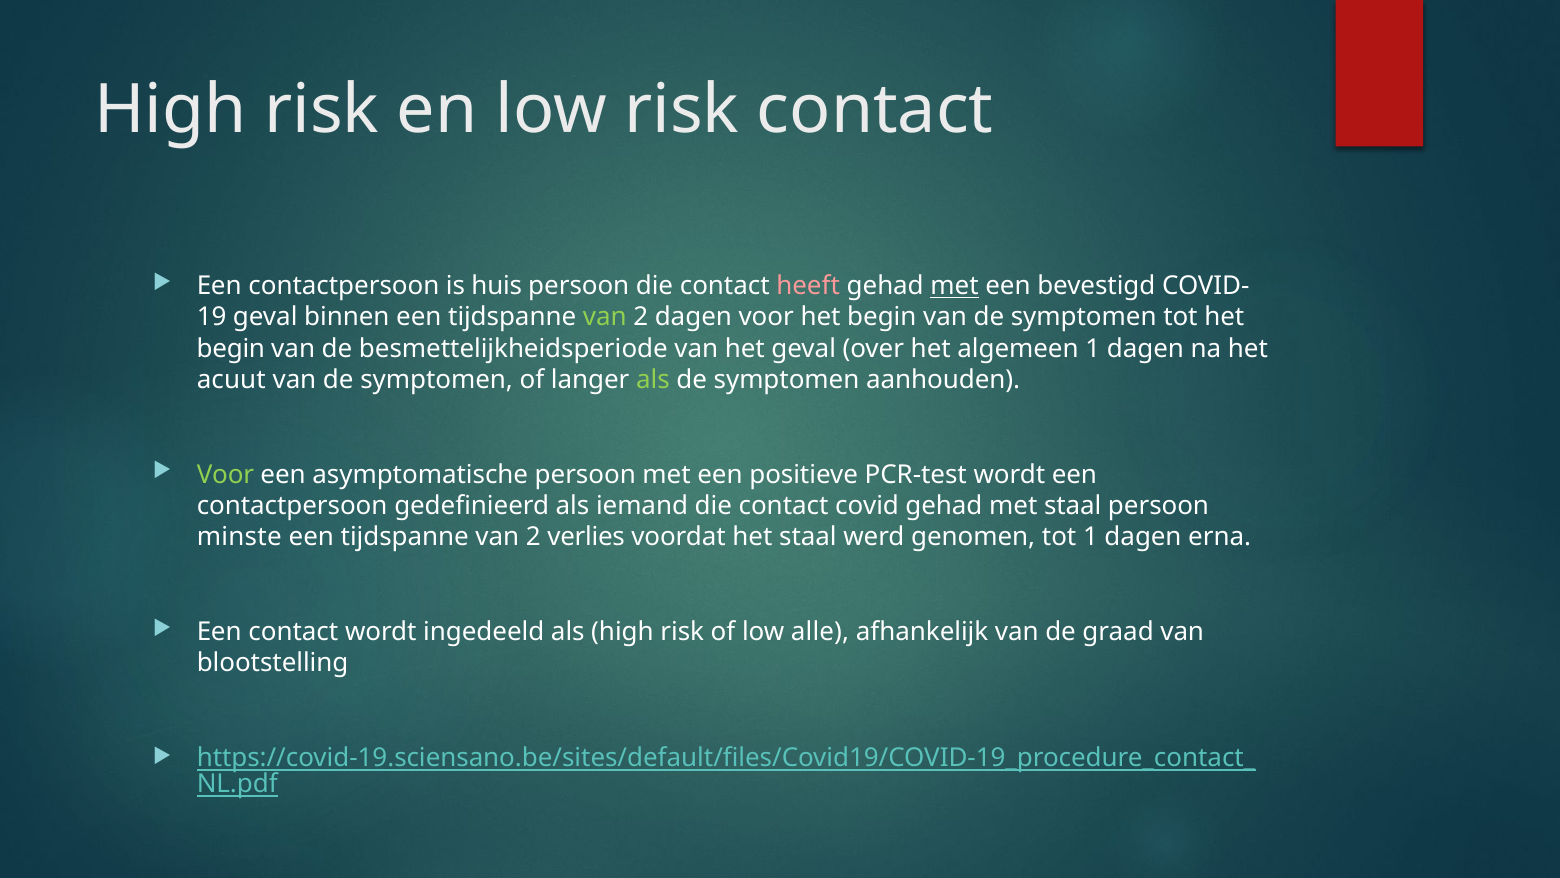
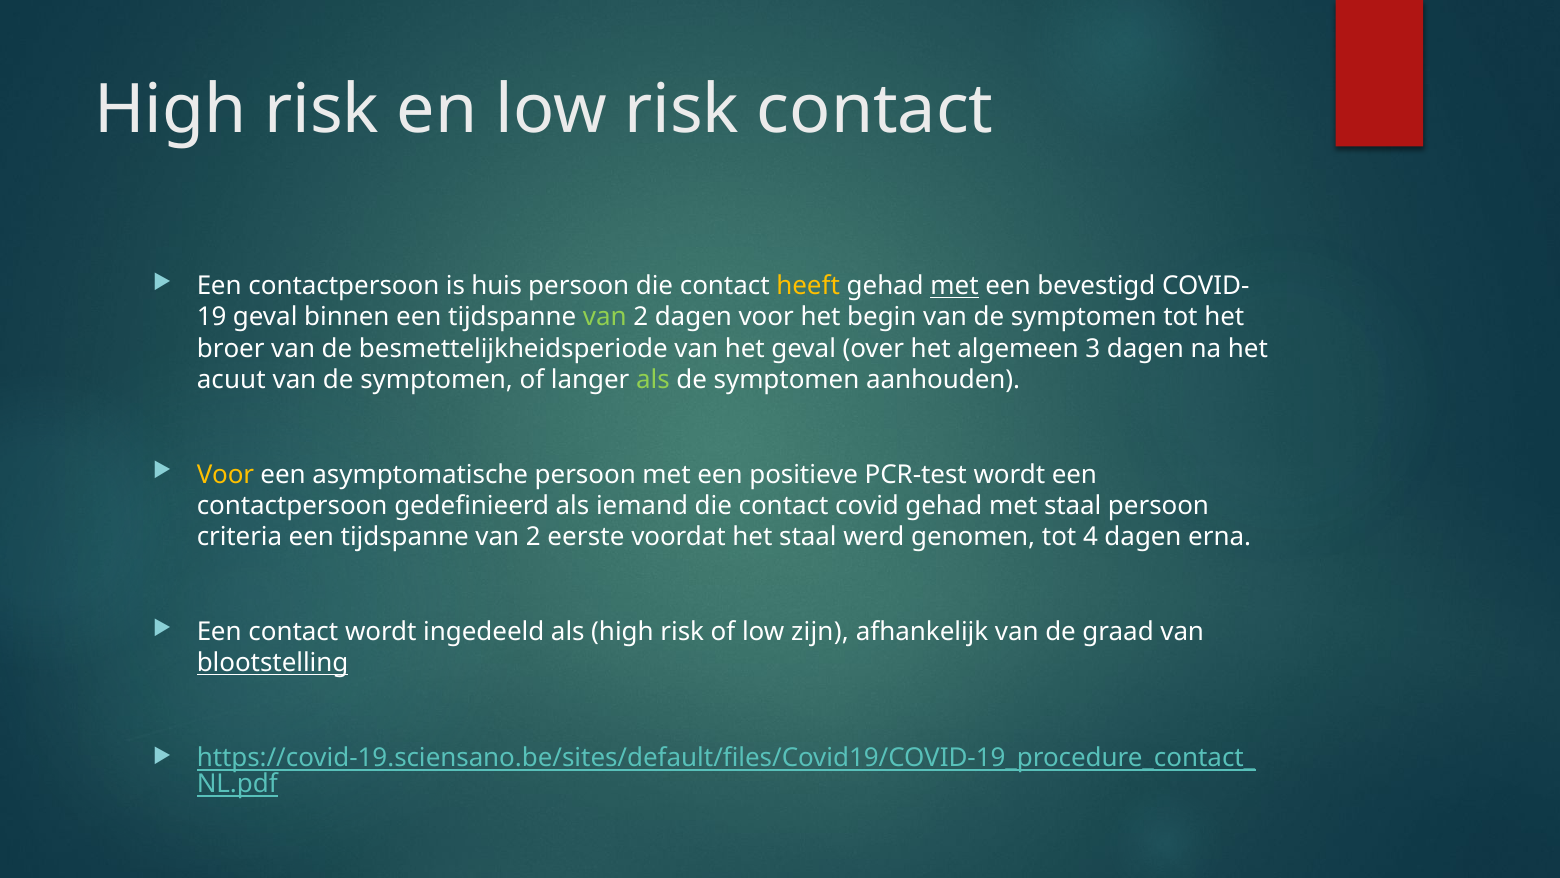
heeft colour: pink -> yellow (808, 286)
begin: begin -> broer (231, 348)
algemeen 1: 1 -> 3 (1093, 348)
Voor colour: light green -> yellow (225, 474)
minste: minste -> criteria (239, 537)
verlies: verlies -> eerste (586, 537)
tot 1: 1 -> 4 (1090, 537)
alle: alle -> zijn (820, 632)
blootstelling underline: none -> present (273, 663)
